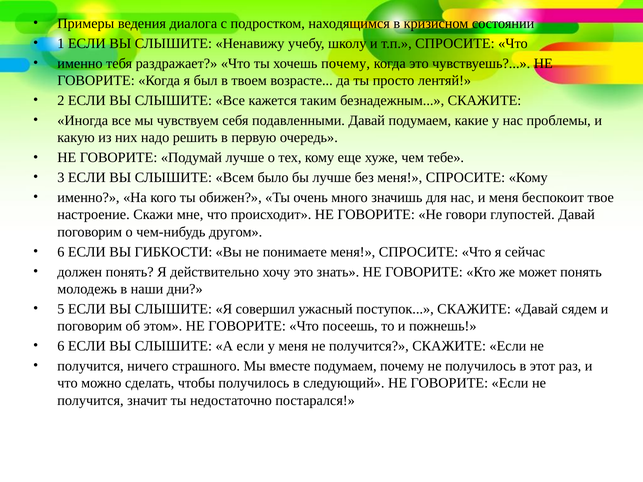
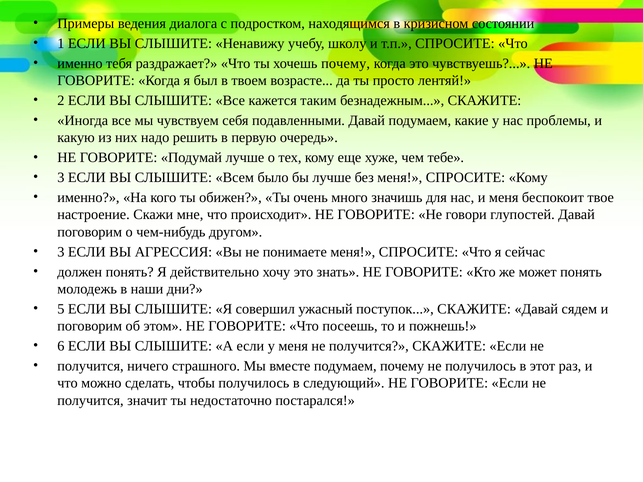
6: 6 -> 3 (61, 252)
ГИБКОСТИ: ГИБКОСТИ -> АГРЕССИЯ (173, 252)
